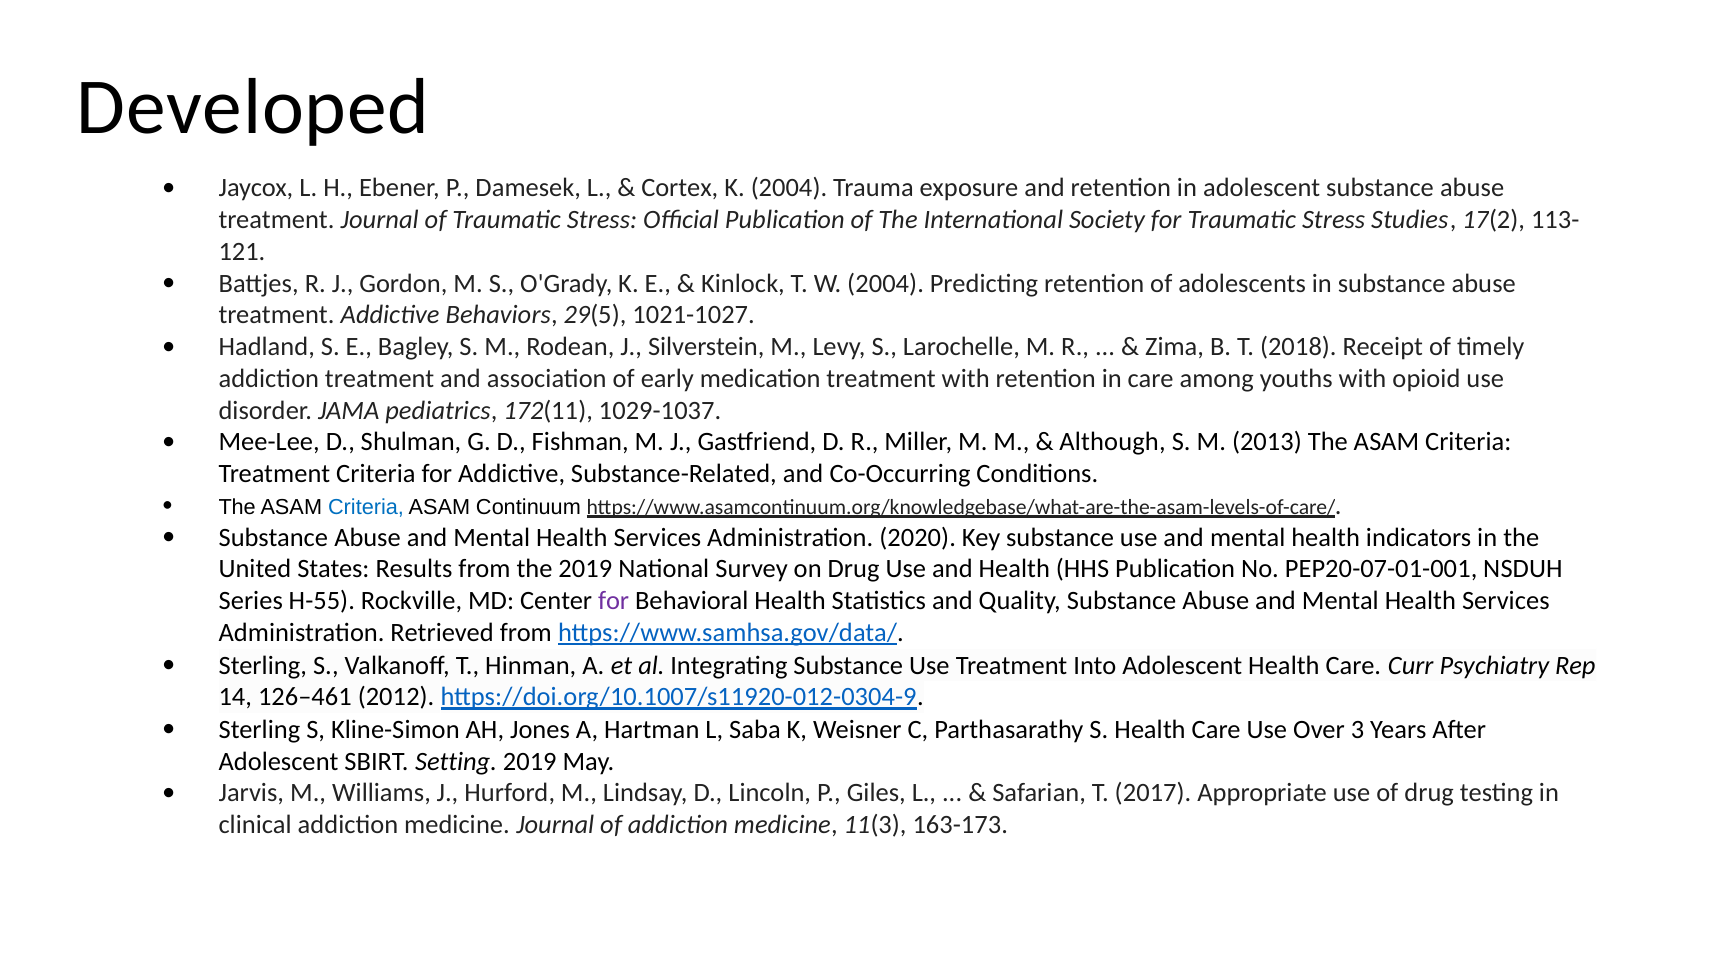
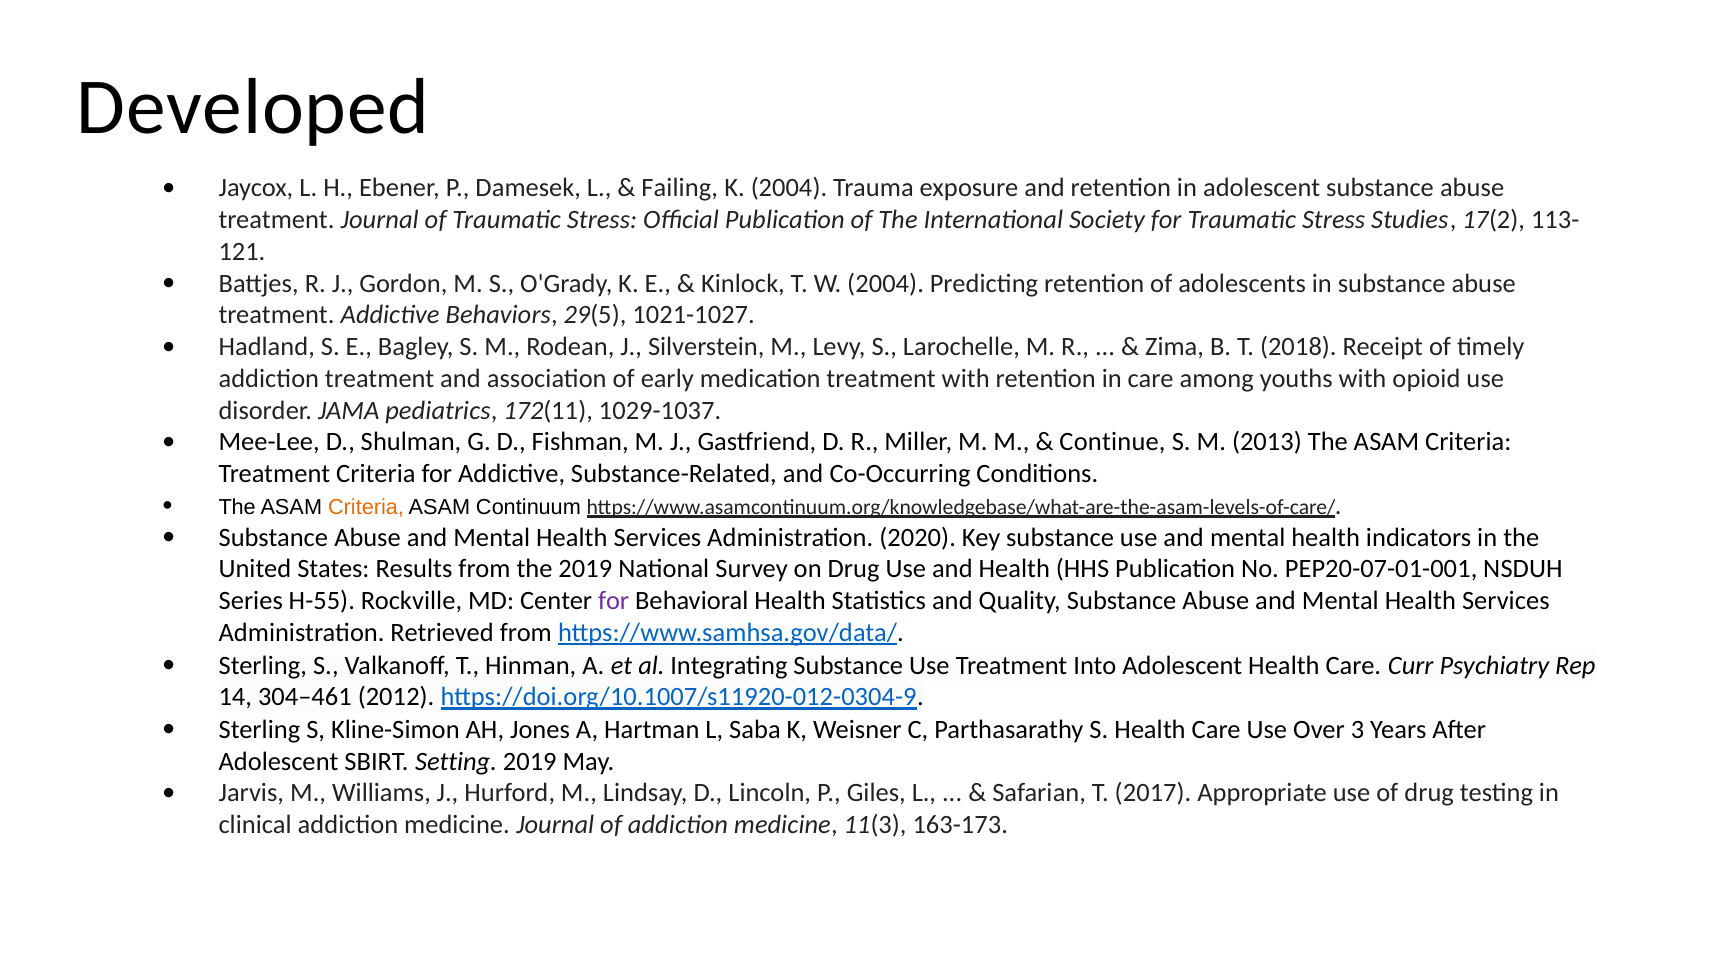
Cortex: Cortex -> Failing (680, 188)
Although: Although -> Continue (1113, 442)
Criteria colour: blue -> orange (366, 507)
126–461: 126–461 -> 304–461 (305, 697)
